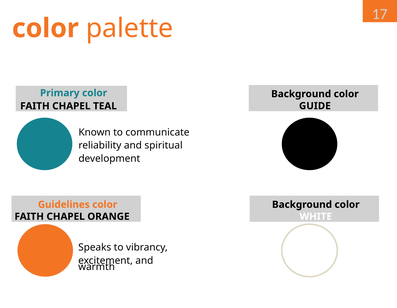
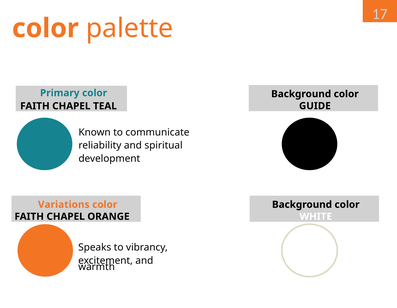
Guidelines: Guidelines -> Variations (64, 204)
